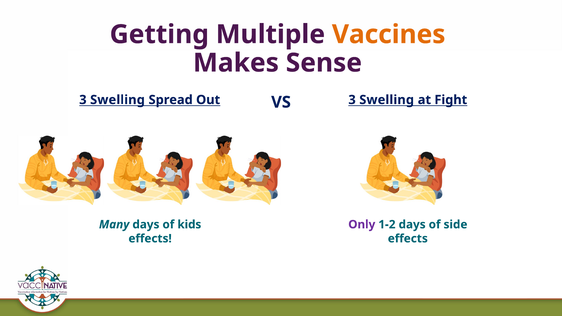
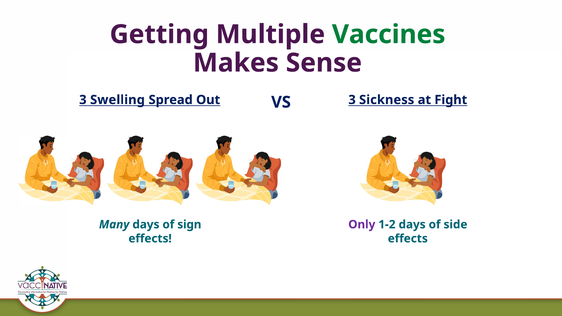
Vaccines colour: orange -> green (389, 34)
Out 3 Swelling: Swelling -> Sickness (387, 100)
kids: kids -> sign (189, 225)
